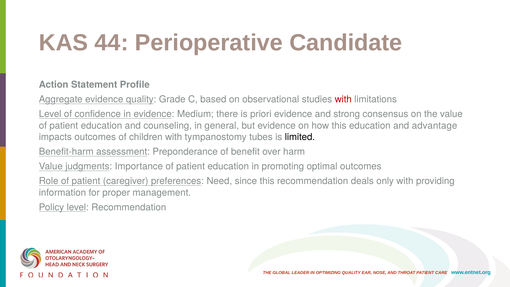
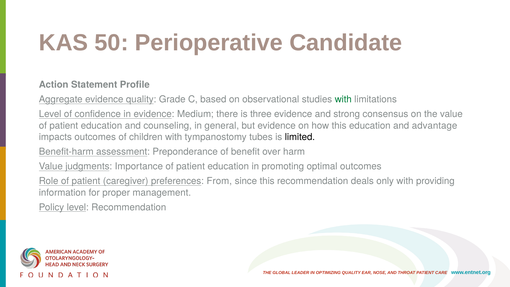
44: 44 -> 50 (112, 43)
with colour: red -> green (343, 99)
priori: priori -> three (261, 114)
Need: Need -> From (219, 181)
